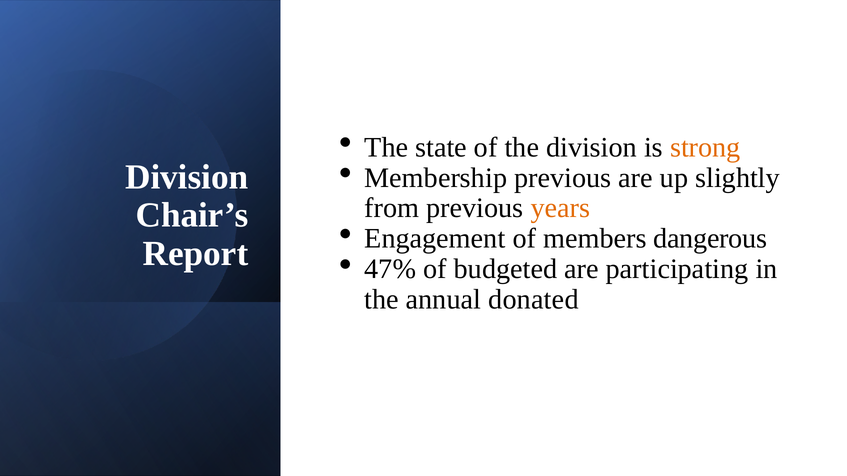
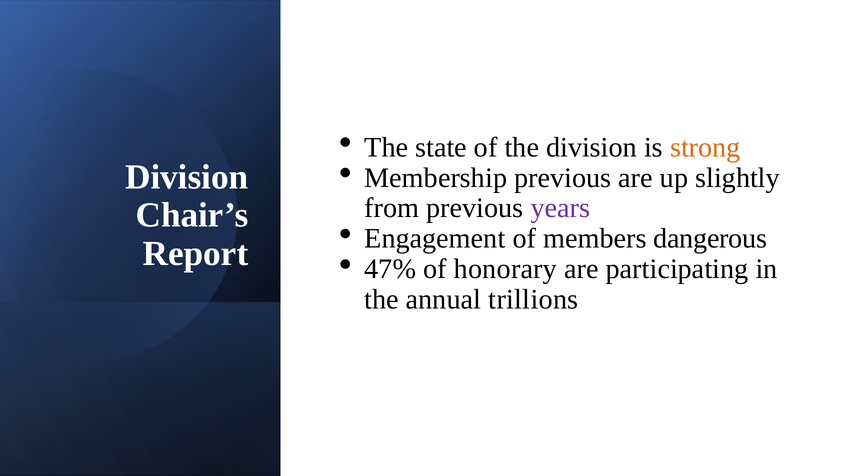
years colour: orange -> purple (560, 208)
budgeted: budgeted -> honorary (505, 269)
donated: donated -> trillions (533, 300)
